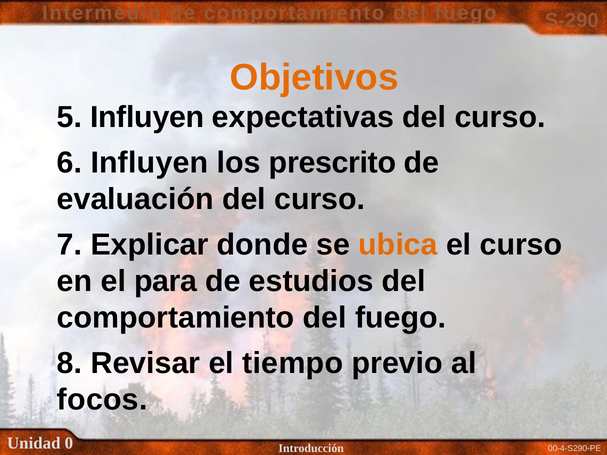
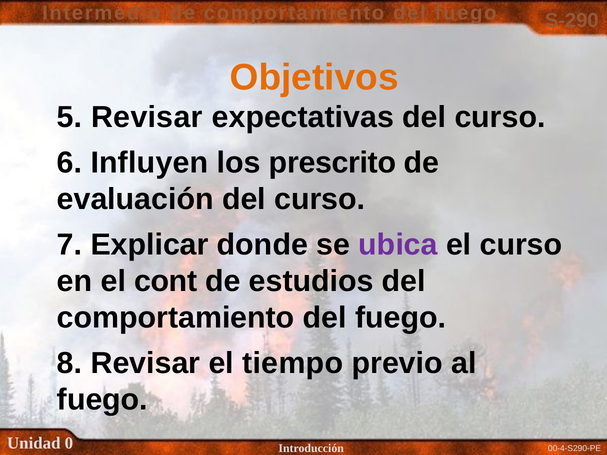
5 Influyen: Influyen -> Revisar (147, 118)
ubica colour: orange -> purple (398, 245)
para: para -> cont (166, 281)
focos: focos -> fuego (102, 400)
